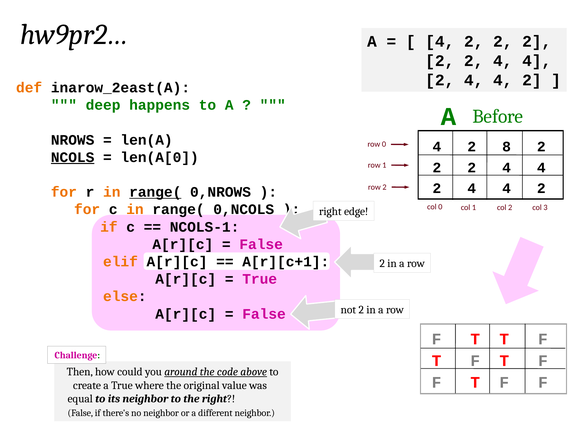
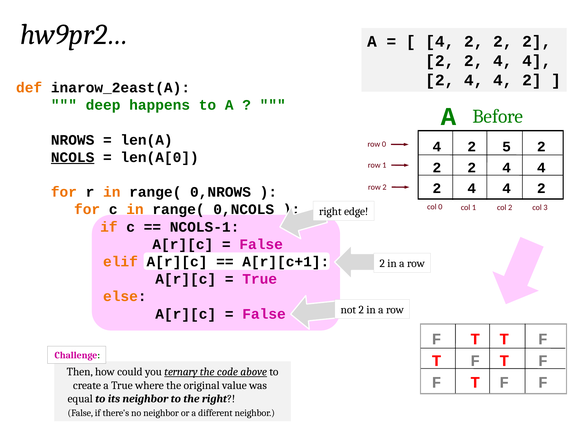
8: 8 -> 5 (507, 147)
range( underline: present -> none (155, 192)
around: around -> ternary (181, 372)
